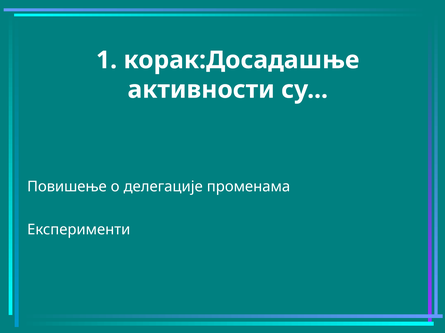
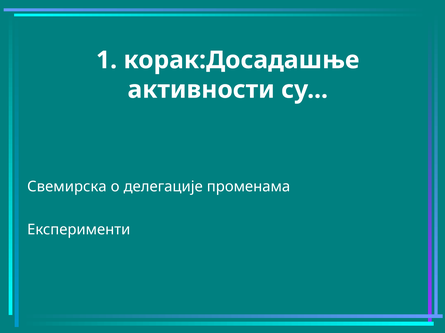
Повишење: Повишење -> Свемирска (67, 187)
